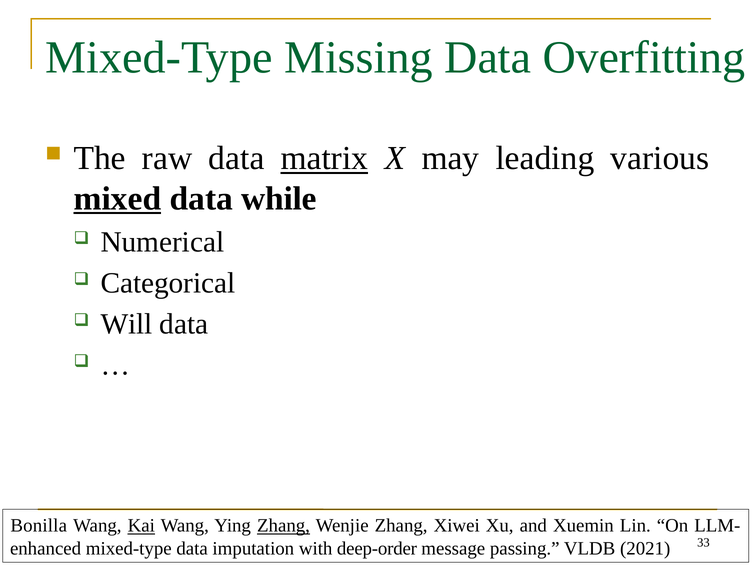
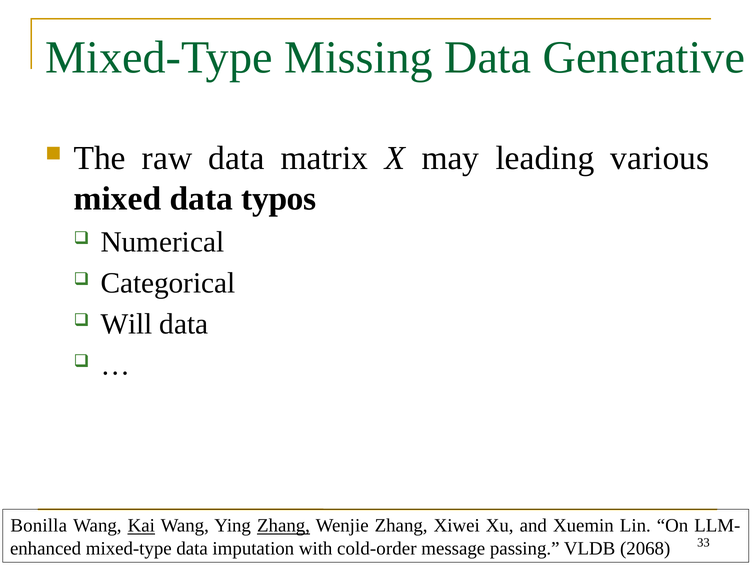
Overfitting: Overfitting -> Generative (644, 58)
matrix underline: present -> none (324, 158)
mixed underline: present -> none (117, 199)
while: while -> typos (279, 199)
deep-order: deep-order -> cold-order (377, 549)
2021: 2021 -> 2068 (645, 549)
